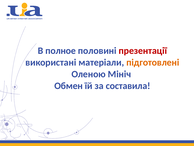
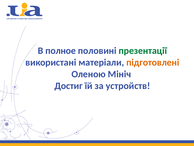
презентації colour: red -> green (143, 51)
Обмен: Обмен -> Достиг (69, 86)
составила: составила -> устройств (128, 86)
